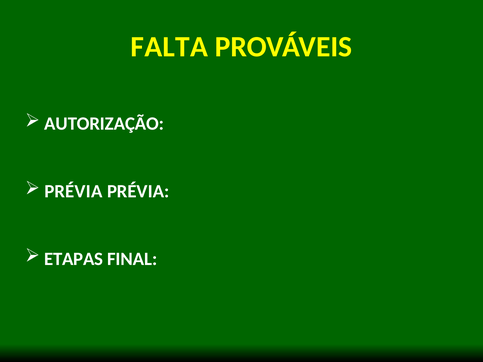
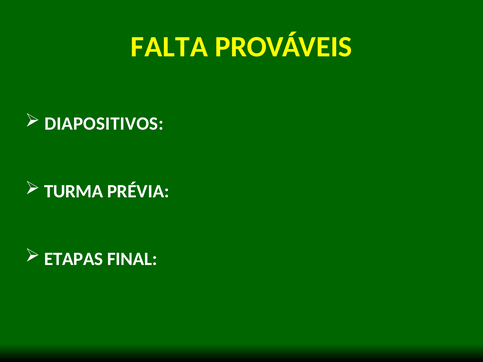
AUTORIZAÇÃO: AUTORIZAÇÃO -> DIAPOSITIVOS (104, 124)
PRÉVIA: PRÉVIA -> TURMA (74, 191)
